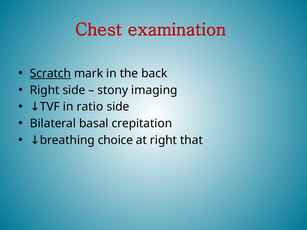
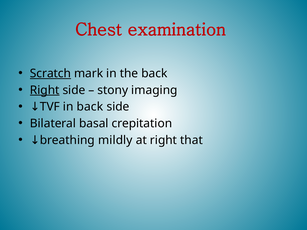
Right underline: none -> present (45, 90)
in ratio: ratio -> back (90, 107)
choice: choice -> mildly (115, 140)
